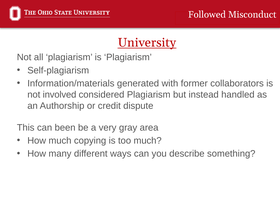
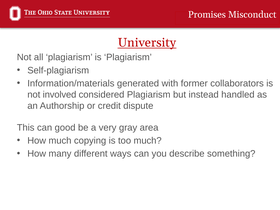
Followed: Followed -> Promises (207, 15)
been: been -> good (65, 128)
